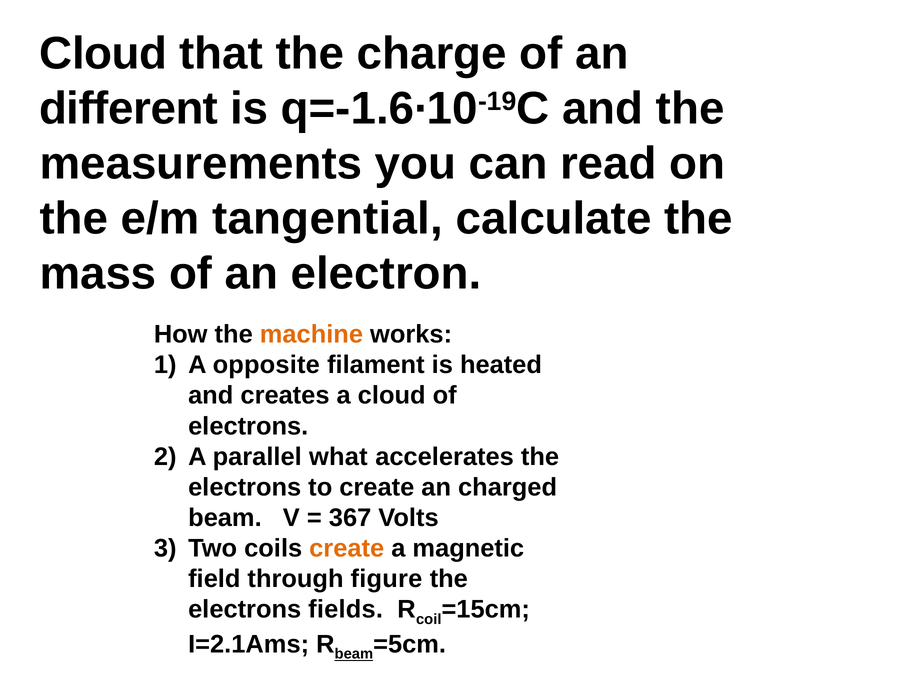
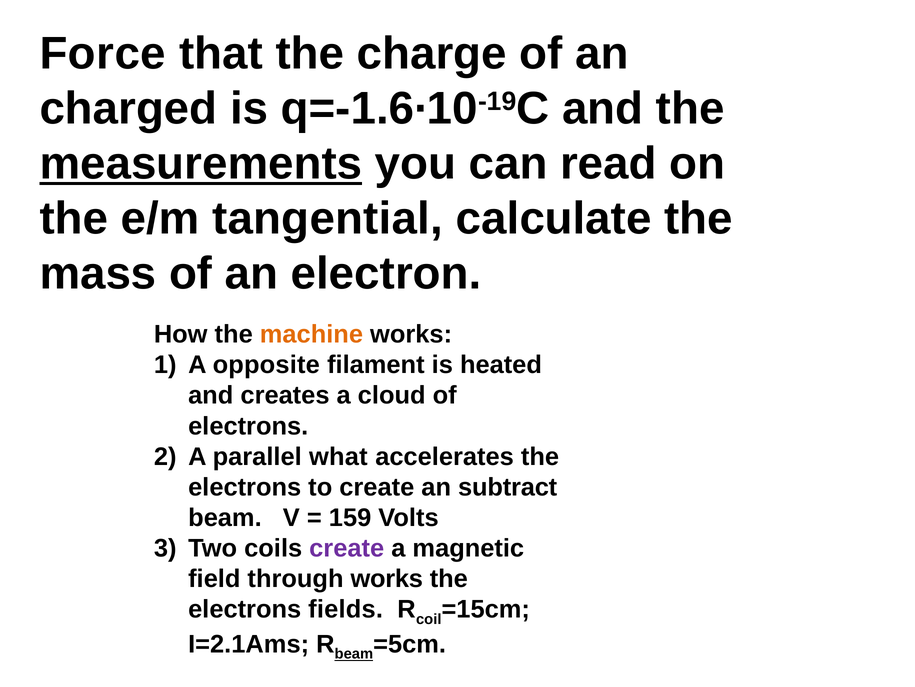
Cloud: Cloud -> Force (103, 54)
different: different -> charged (128, 109)
measurements underline: none -> present (201, 164)
charged: charged -> subtract (508, 487)
367: 367 -> 159 (350, 517)
create colour: orange -> purple (347, 548)
through figure: figure -> works (387, 578)
